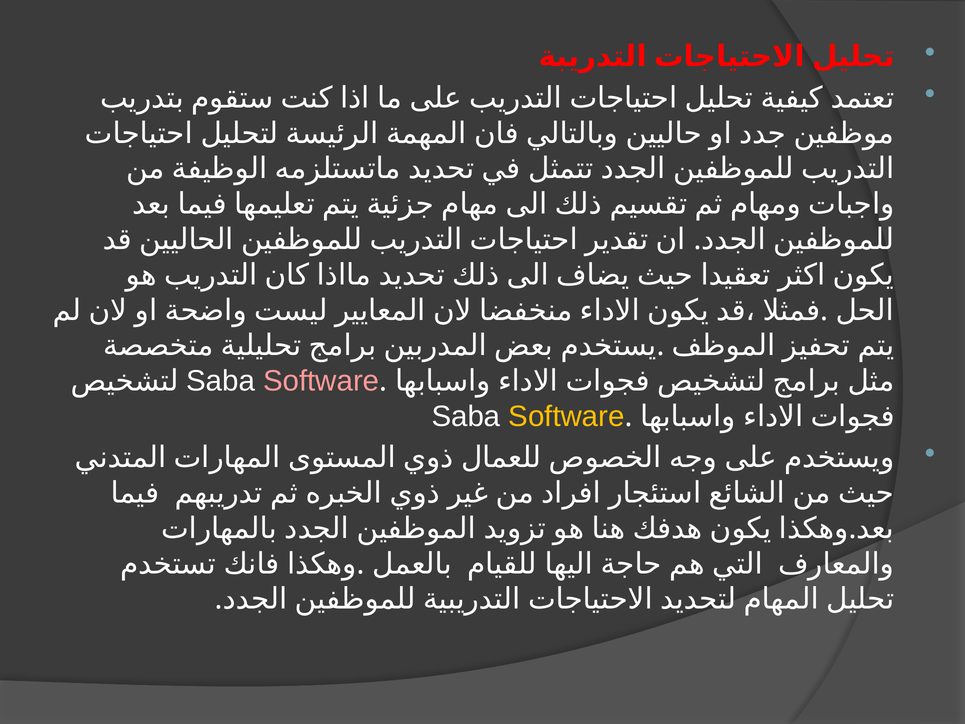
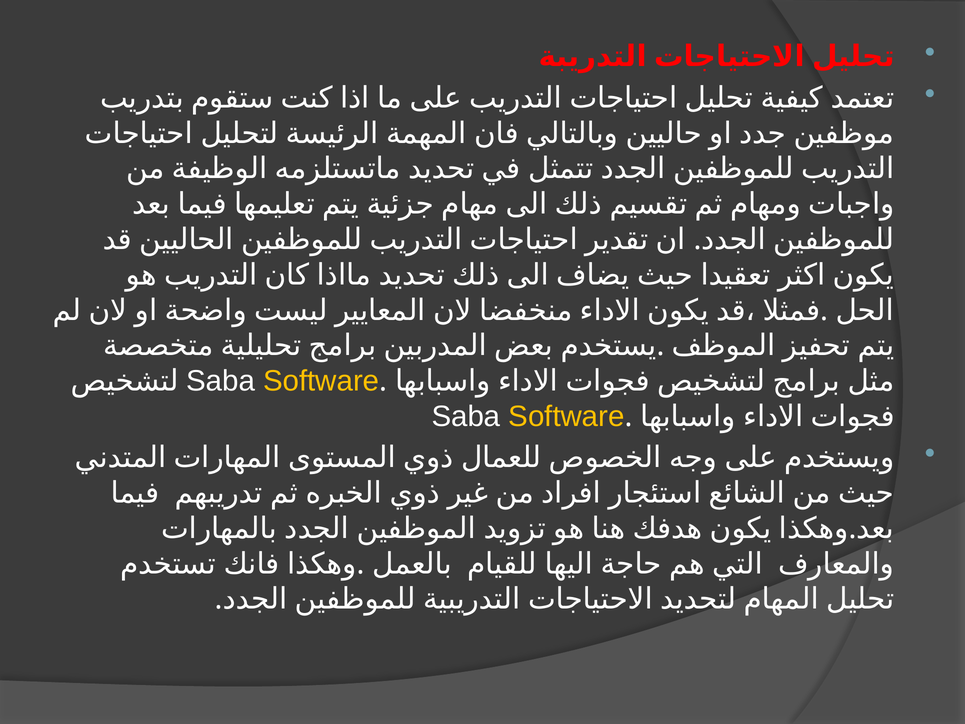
Software colour: pink -> yellow (321, 381)
